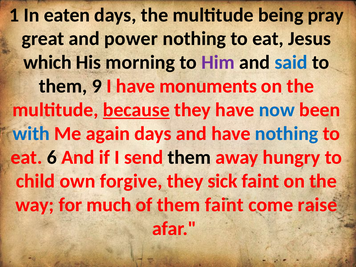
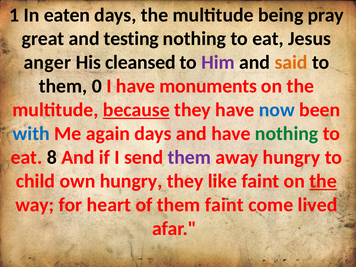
power: power -> testing (131, 39)
which: which -> anger (47, 62)
morning: morning -> cleansed (140, 62)
said colour: blue -> orange (291, 62)
9: 9 -> 0 (97, 86)
nothing colour: blue -> green (287, 134)
6: 6 -> 8 (52, 157)
them colour: black -> purple (189, 157)
own forgive: forgive -> hungry (131, 181)
sick: sick -> like (222, 181)
the underline: none -> present (323, 181)
much: much -> heart (109, 205)
raise: raise -> lived (318, 205)
